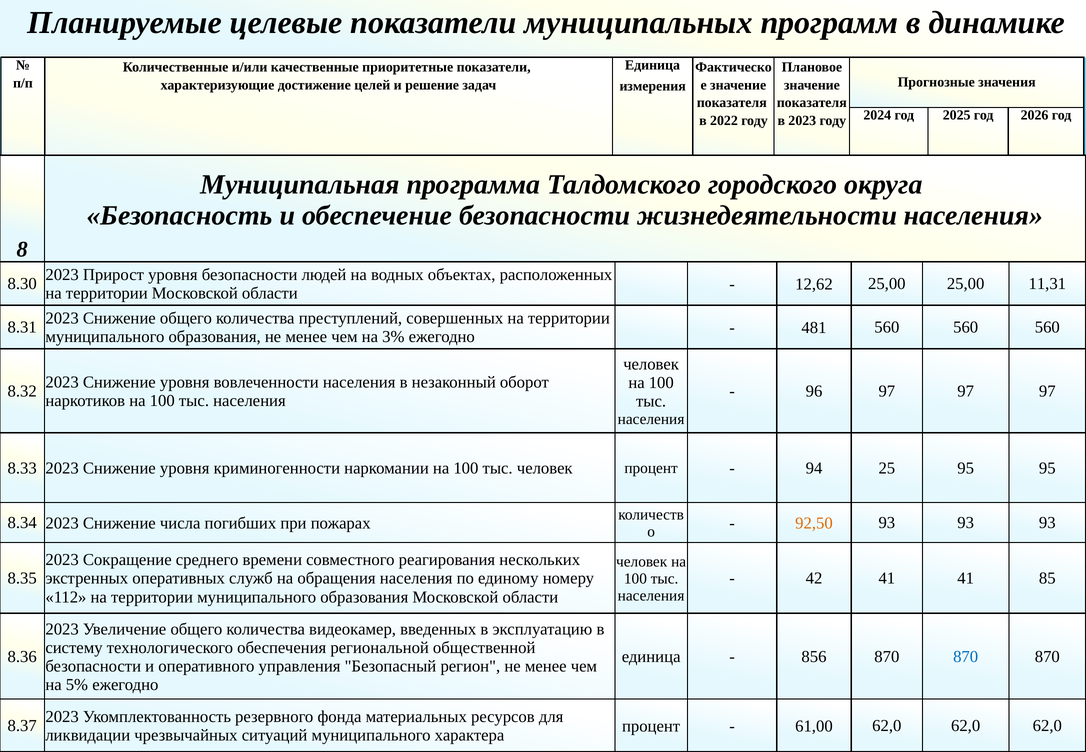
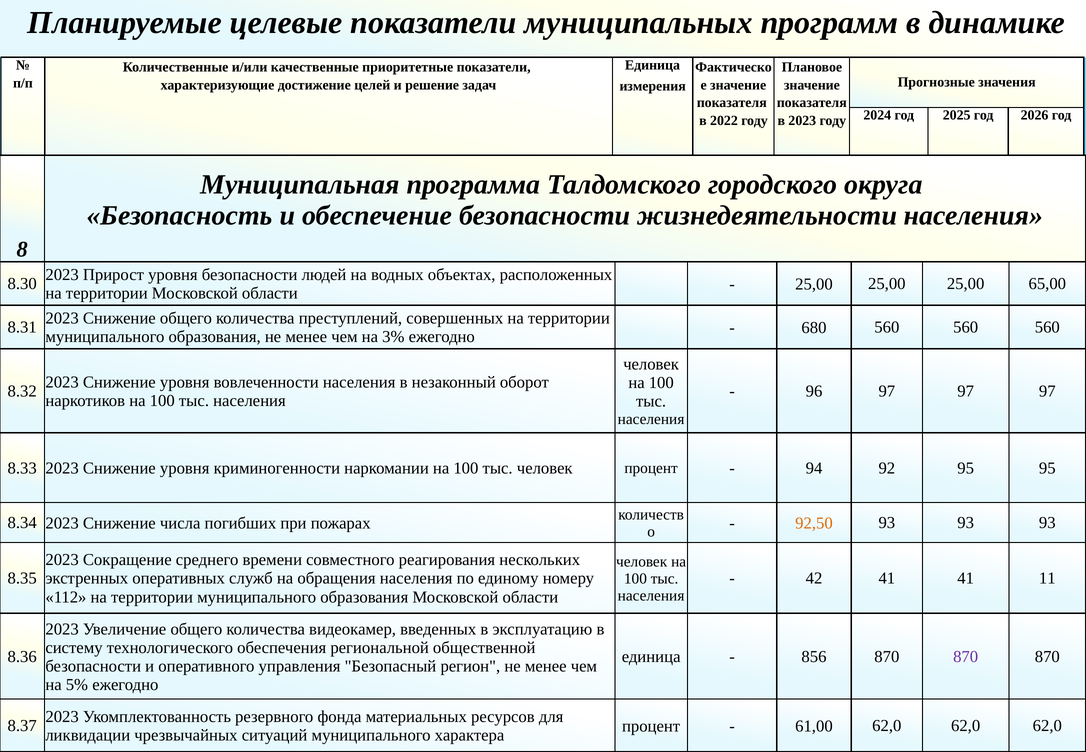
12,62: 12,62 -> 25,00 (814, 284)
11,31: 11,31 -> 65,00 (1047, 284)
481: 481 -> 680 (814, 328)
25: 25 -> 92 (887, 468)
85: 85 -> 11 (1047, 578)
870 colour: blue -> purple (966, 657)
